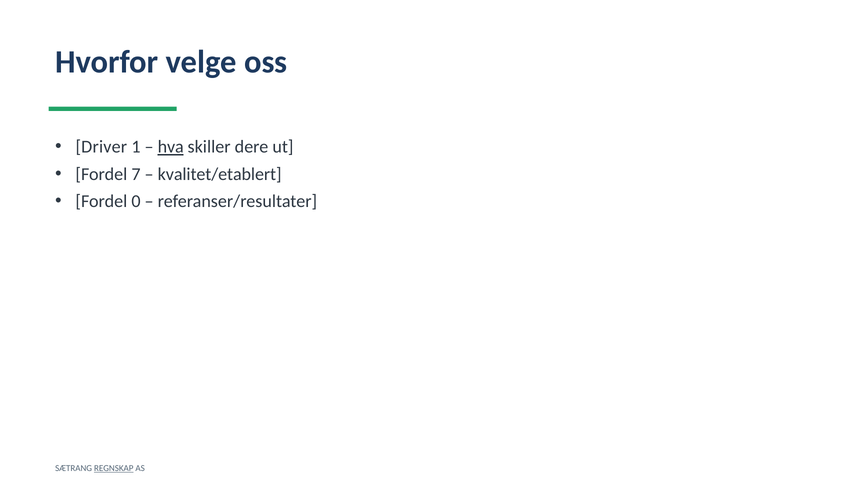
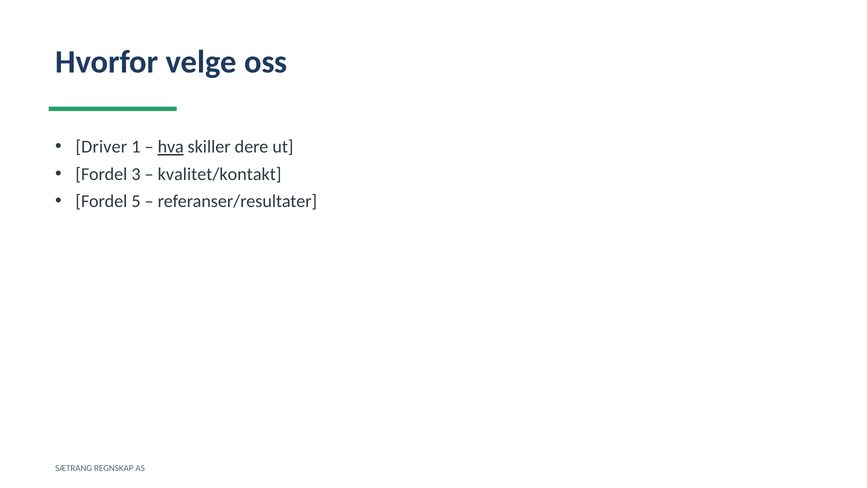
7: 7 -> 3 (136, 174)
kvalitet/etablert: kvalitet/etablert -> kvalitet/kontakt (220, 174)
0: 0 -> 5 (136, 201)
REGNSKAP underline: present -> none (114, 468)
